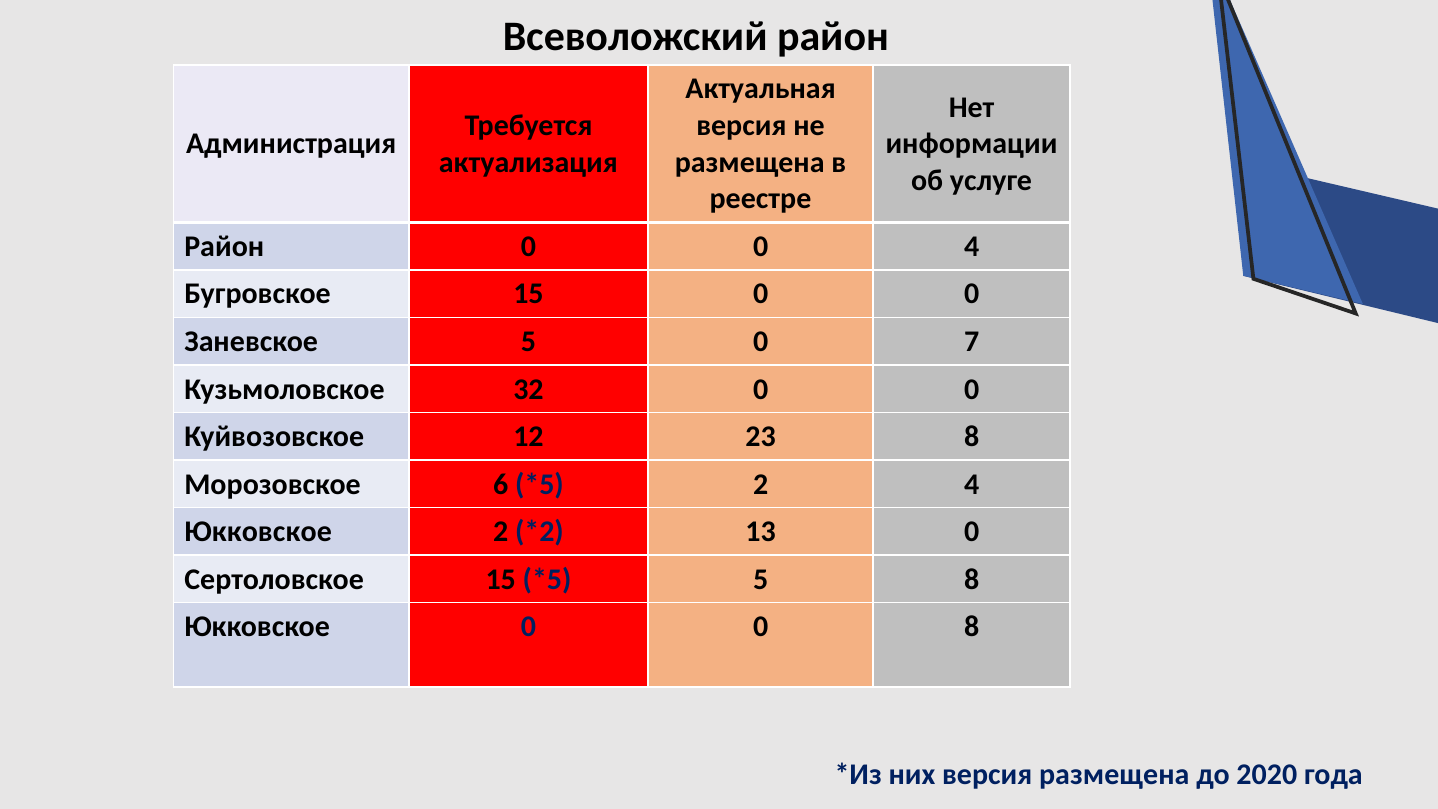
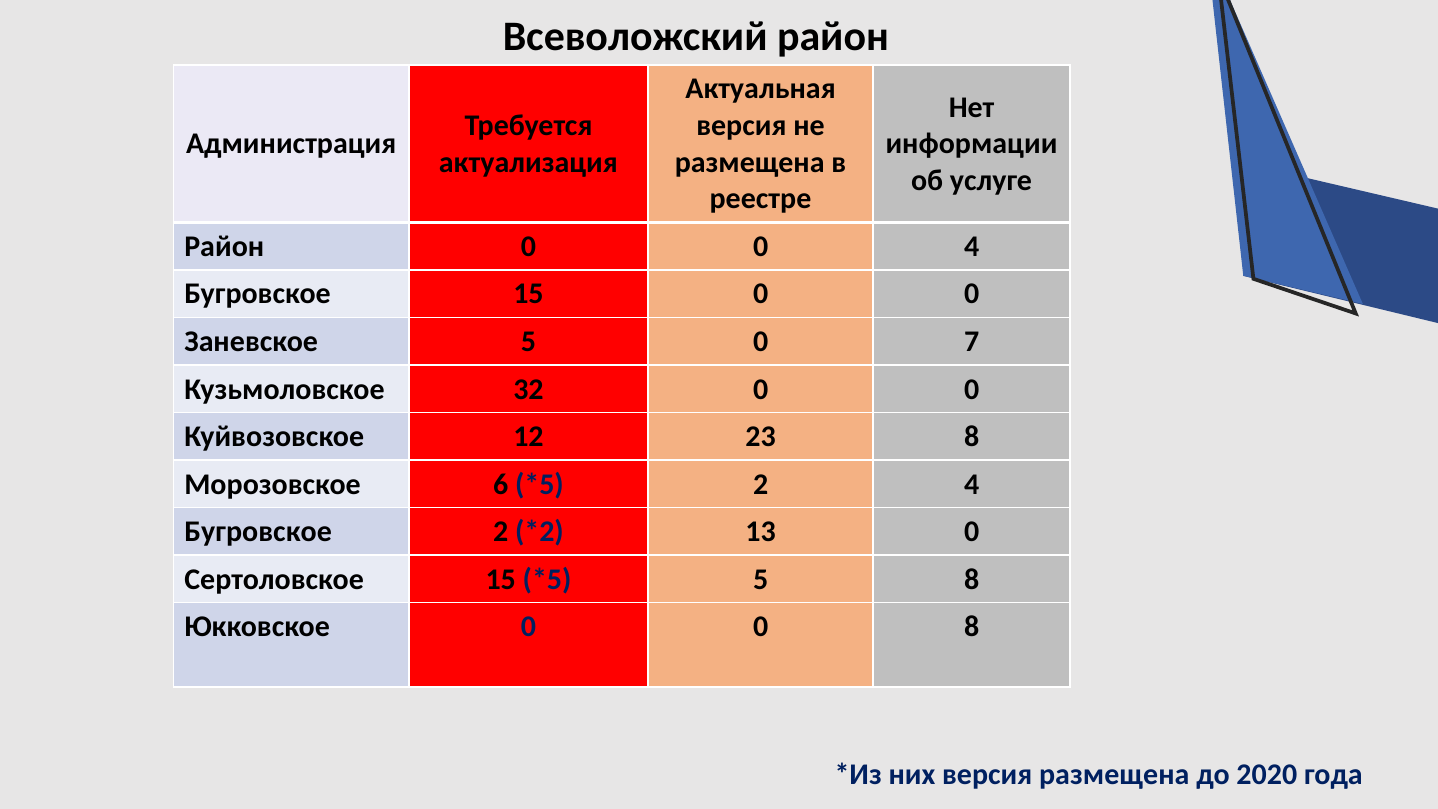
Юкковское: Юкковское -> Бугровское (258, 532)
